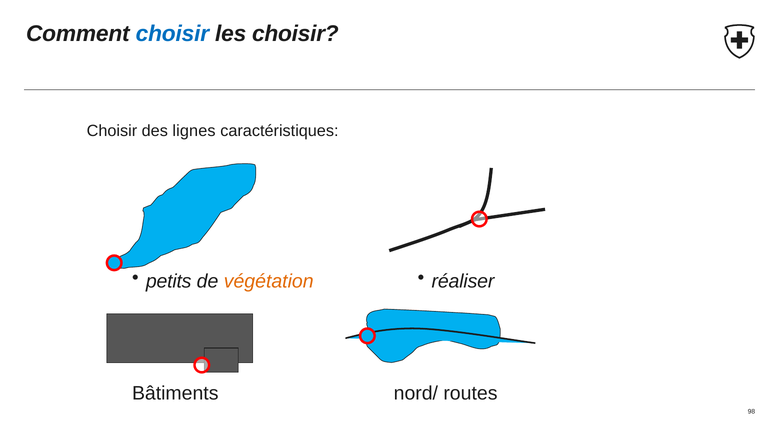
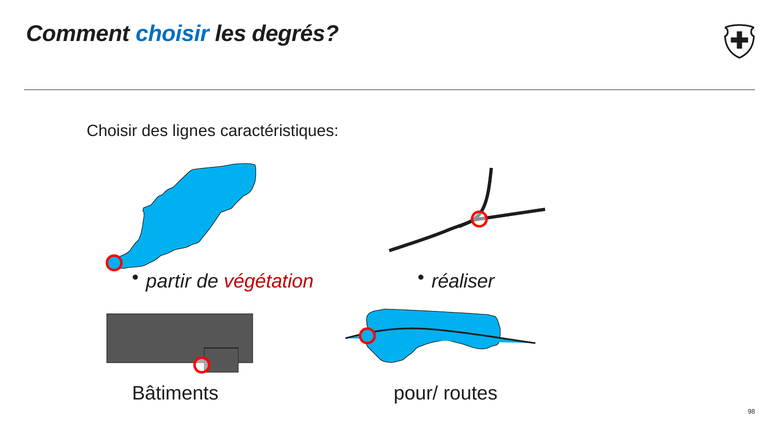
les choisir: choisir -> degrés (295, 34)
petits: petits -> partir (169, 281)
végétation colour: orange -> red (269, 281)
nord/: nord/ -> pour/ (416, 393)
